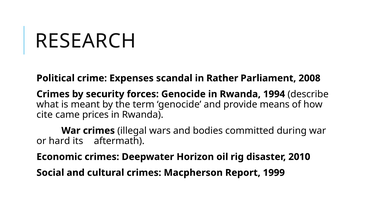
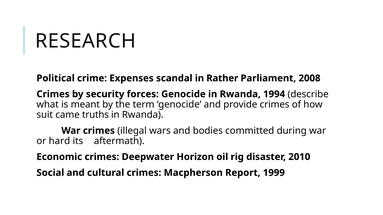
provide means: means -> crimes (275, 105)
cite: cite -> suit (45, 115)
prices: prices -> truths (95, 115)
